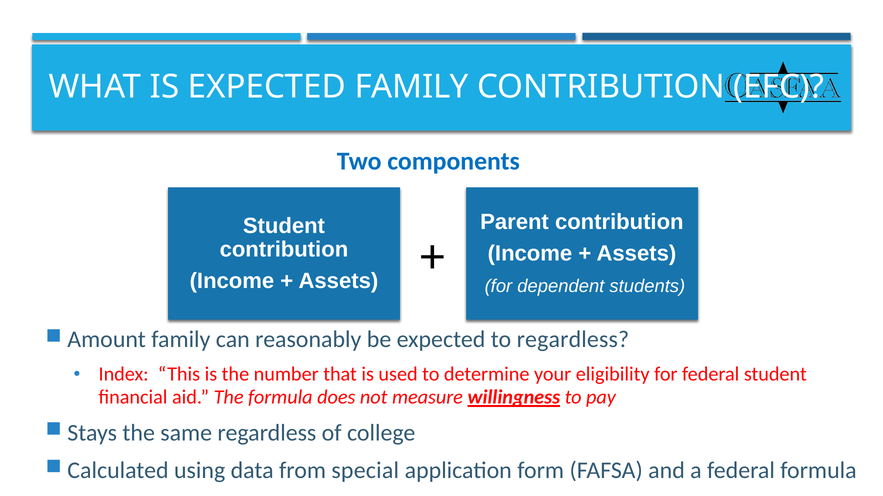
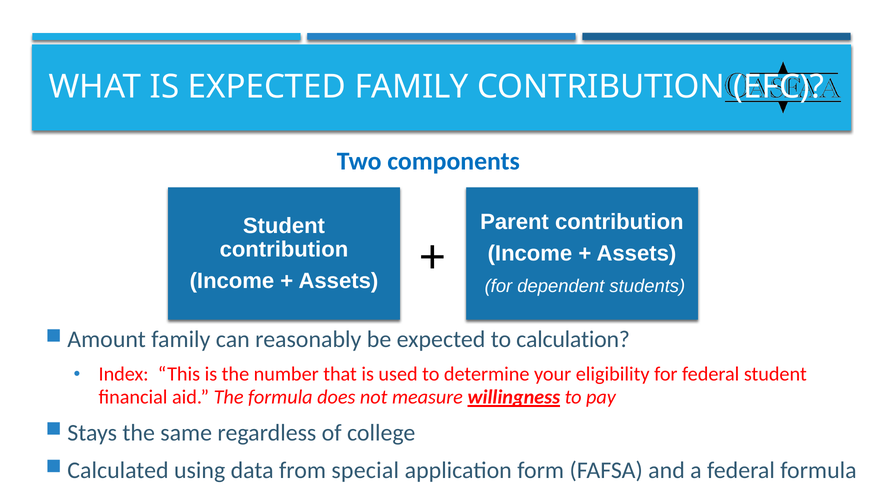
to regardless: regardless -> calculation (573, 340)
